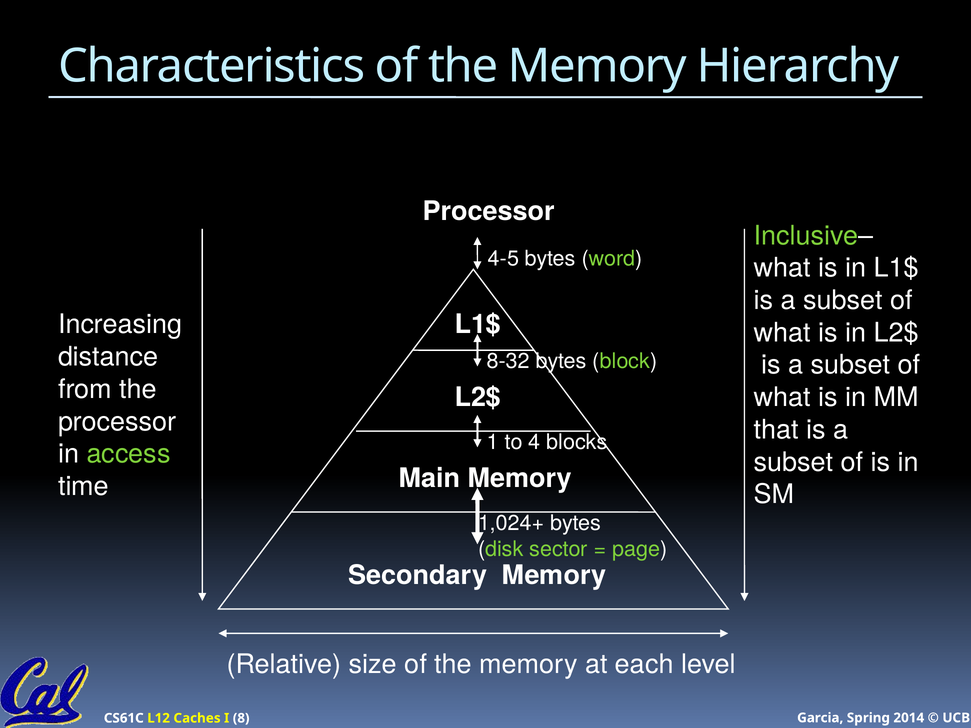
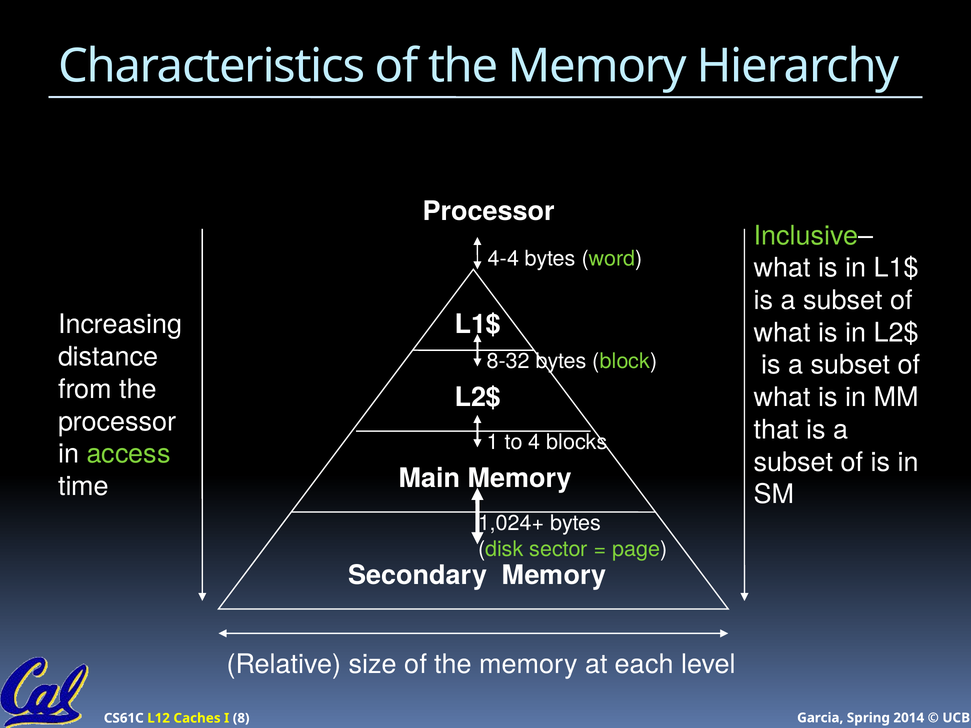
4-5: 4-5 -> 4-4 (503, 259)
